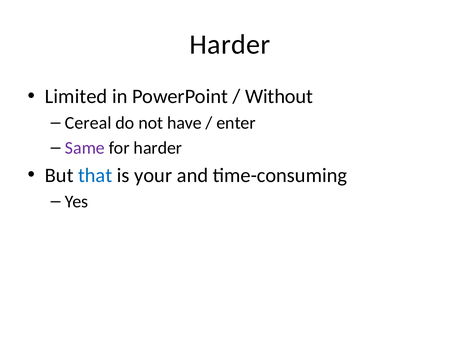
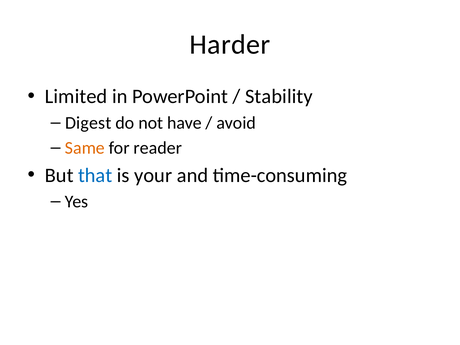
Without: Without -> Stability (279, 96)
Cereal: Cereal -> Digest (88, 123)
enter: enter -> avoid (236, 123)
Same colour: purple -> orange (85, 148)
for harder: harder -> reader (158, 148)
